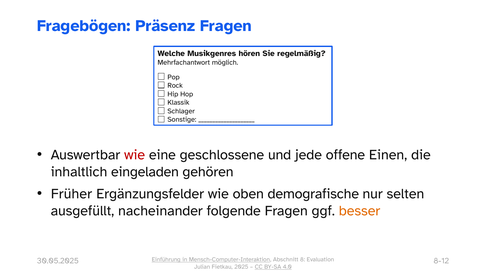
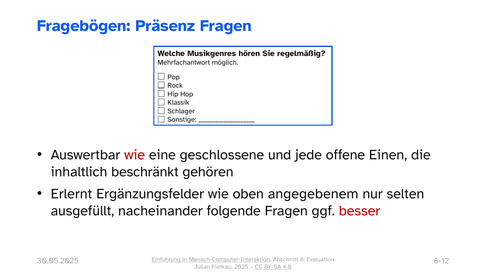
eingeladen: eingeladen -> beschränkt (145, 172)
Früher: Früher -> Erlernt (71, 194)
demografische: demografische -> angegebenem (313, 194)
besser colour: orange -> red (360, 211)
